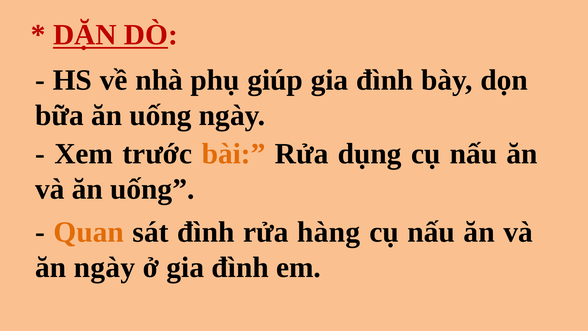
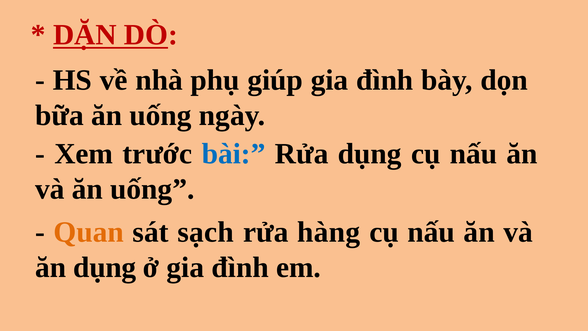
bài colour: orange -> blue (234, 154)
sát đình: đình -> sạch (206, 232)
ăn ngày: ngày -> dụng (105, 267)
